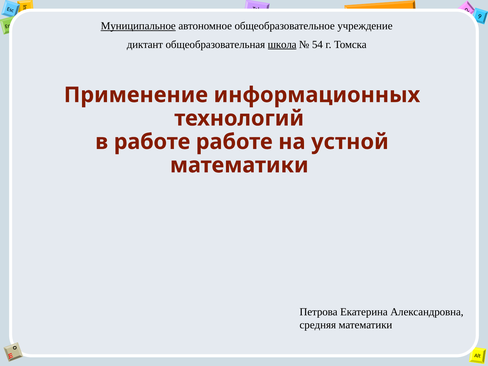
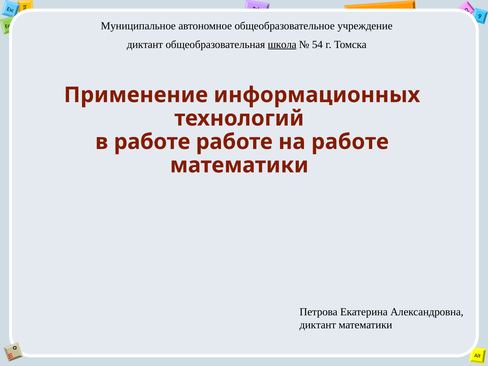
Муниципальное underline: present -> none (138, 26)
на устной: устной -> работе (350, 142)
средняя: средняя -> диктант (318, 325)
